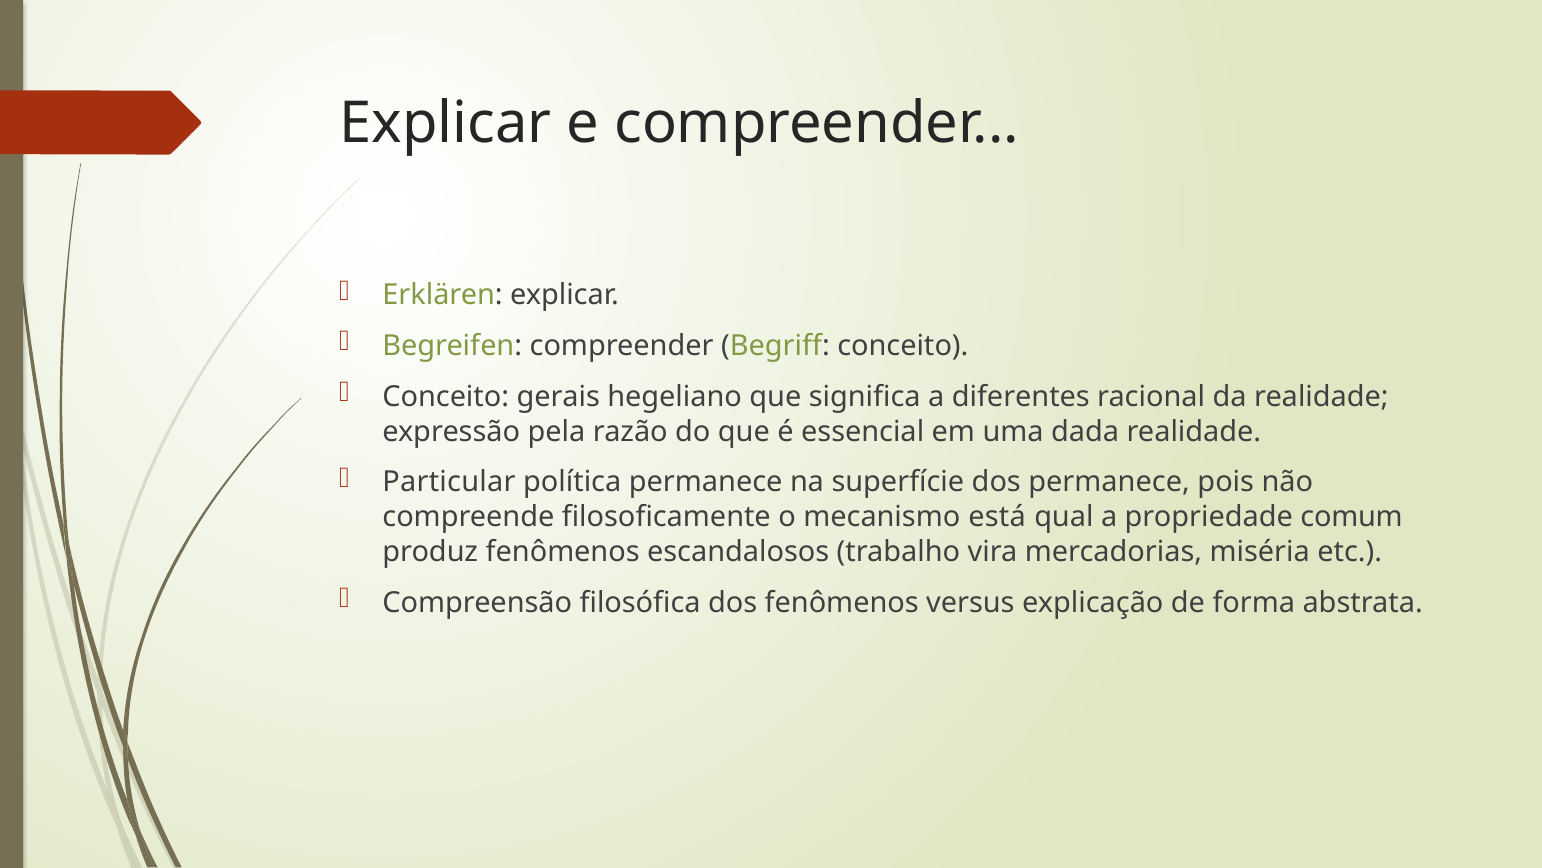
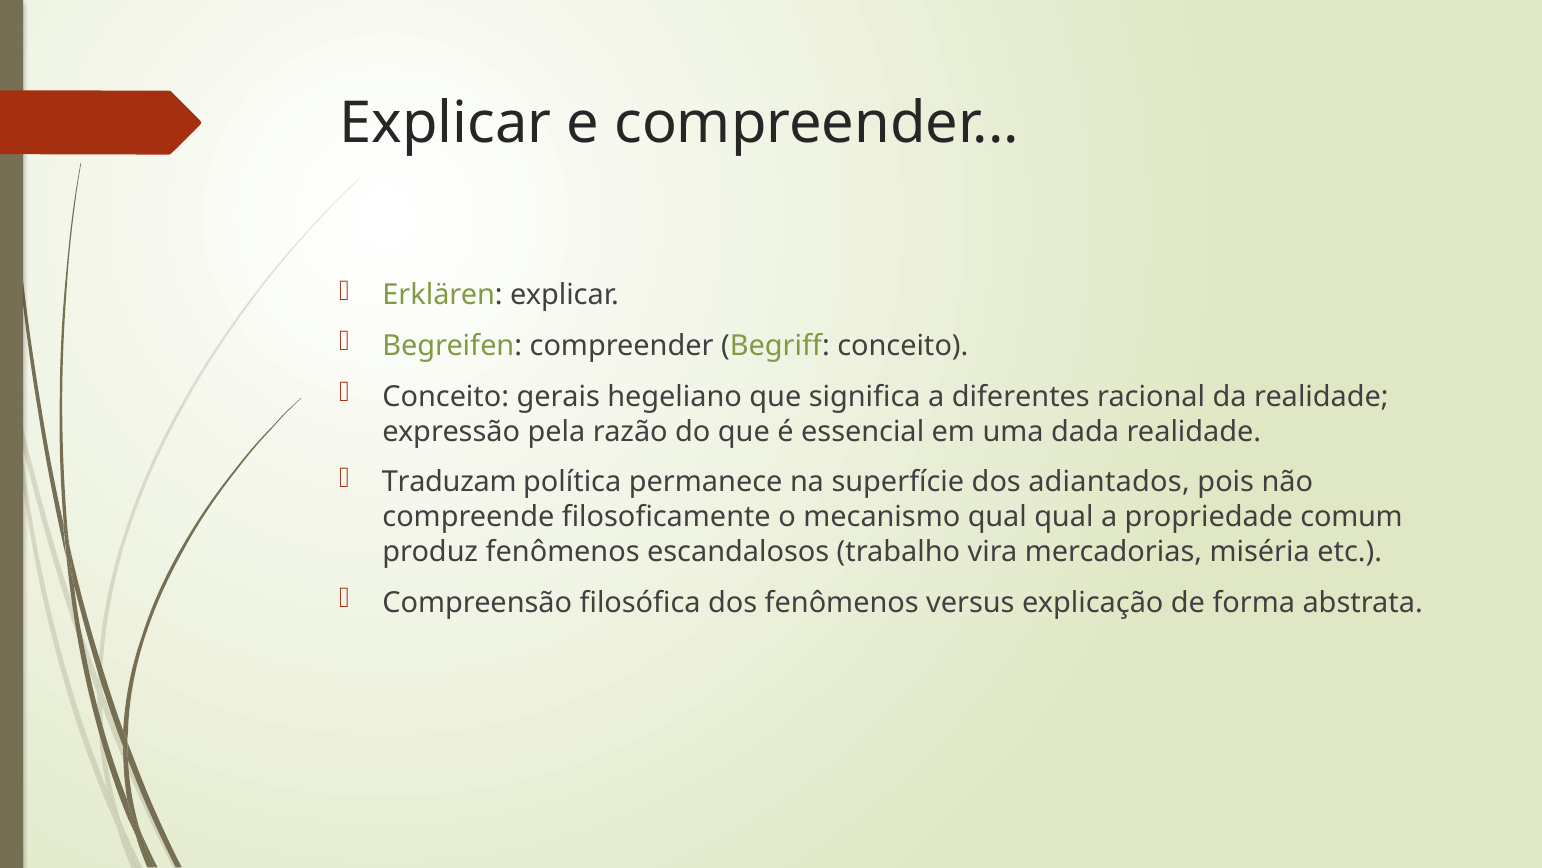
Particular: Particular -> Traduzam (449, 482)
dos permanece: permanece -> adiantados (1109, 482)
mecanismo está: está -> qual (997, 517)
